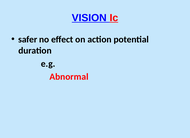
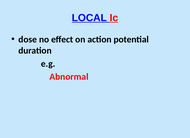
VISION: VISION -> LOCAL (89, 18)
safer: safer -> dose (28, 39)
